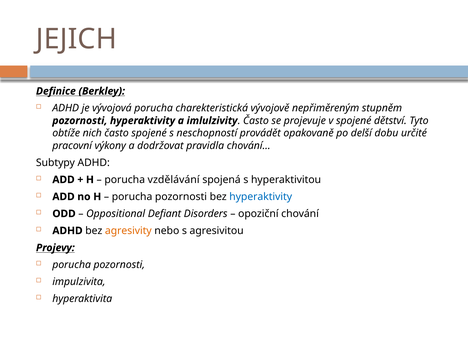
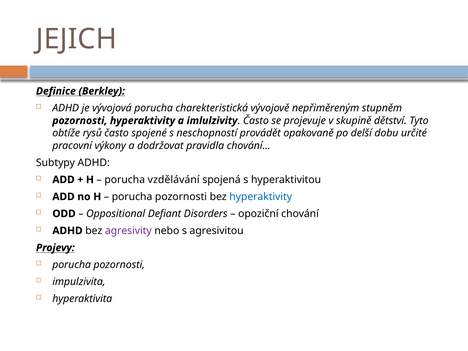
v spojené: spojené -> skupině (354, 121)
nich: nich -> rysů (92, 133)
agresivity colour: orange -> purple (128, 231)
